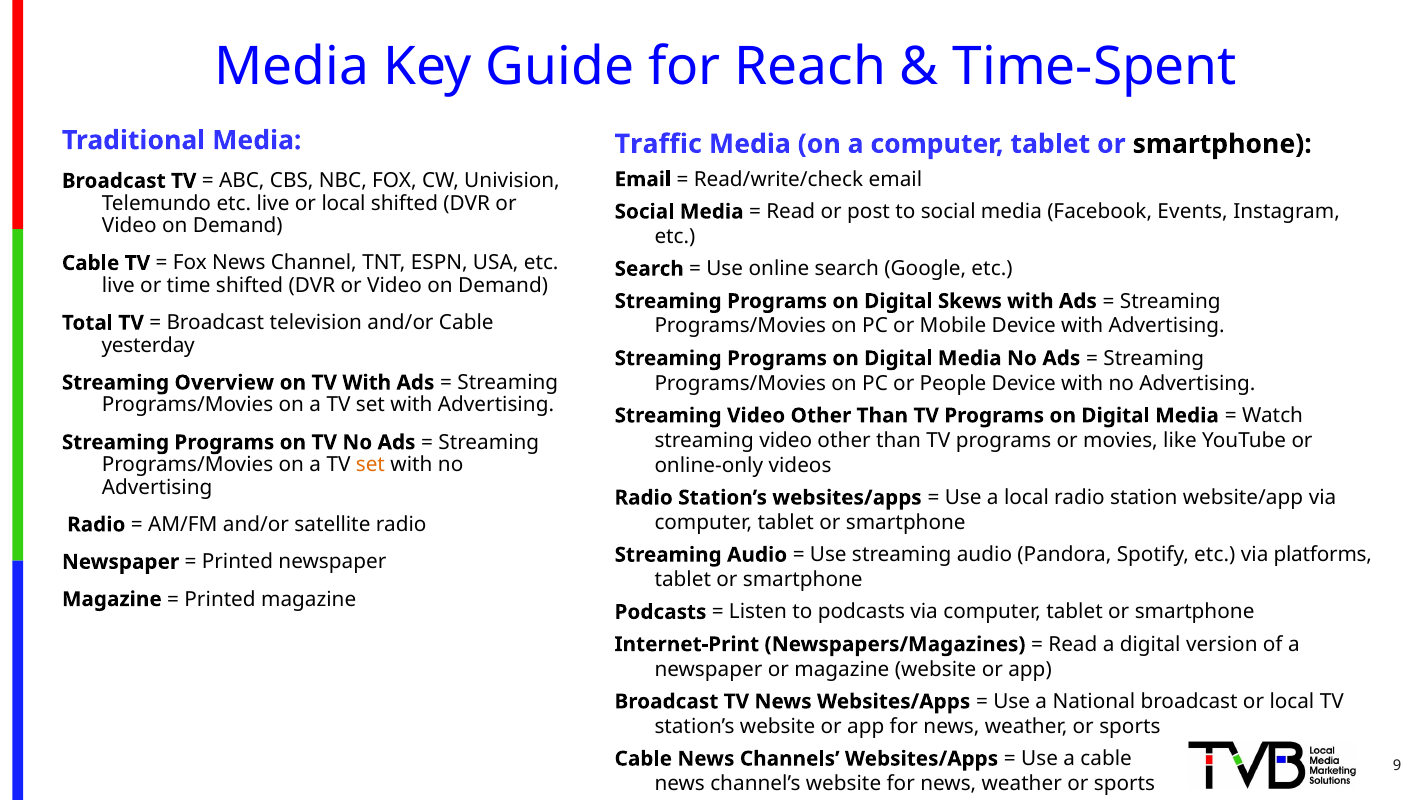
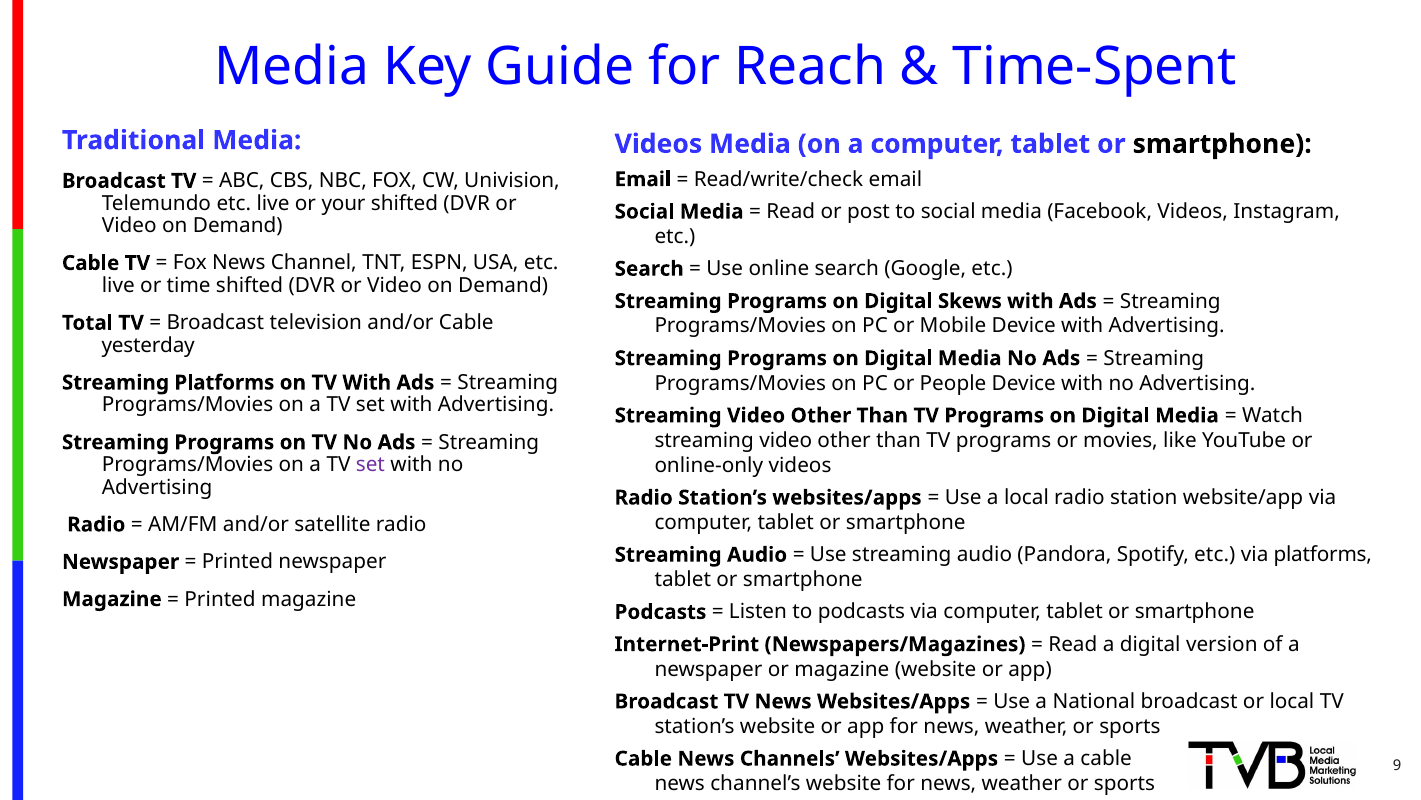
Traffic: Traffic -> Videos (658, 144)
live or local: local -> your (344, 203)
Facebook Events: Events -> Videos (1193, 212)
Streaming Overview: Overview -> Platforms (224, 382)
set colour: orange -> purple (370, 464)
